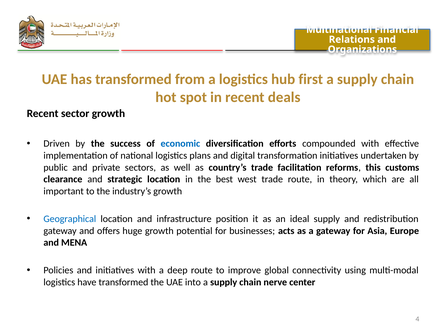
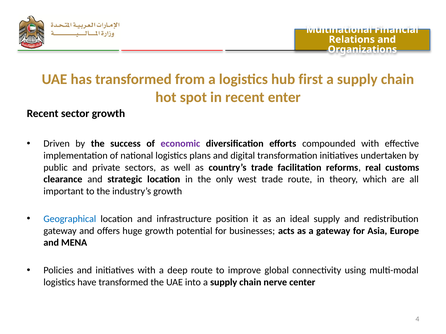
deals: deals -> enter (284, 97)
economic colour: blue -> purple (180, 144)
this: this -> real (373, 168)
best: best -> only (224, 180)
